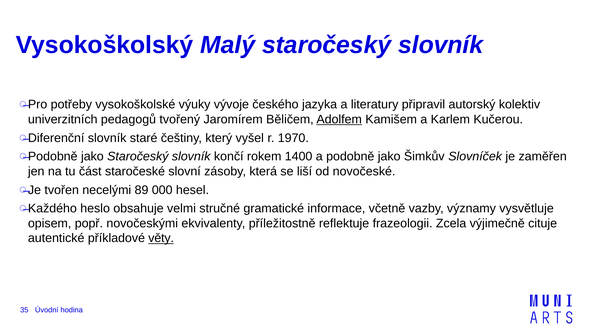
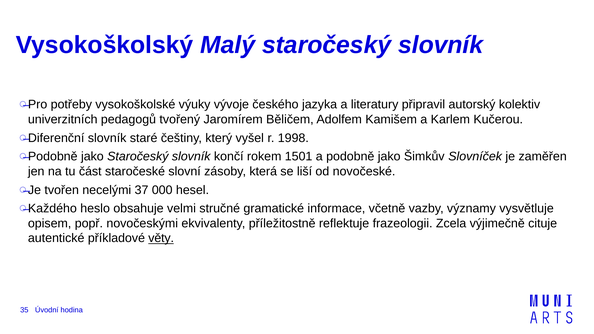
Adolfem underline: present -> none (339, 119)
1970: 1970 -> 1998 (293, 138)
1400: 1400 -> 1501 (299, 157)
89: 89 -> 37 (142, 190)
